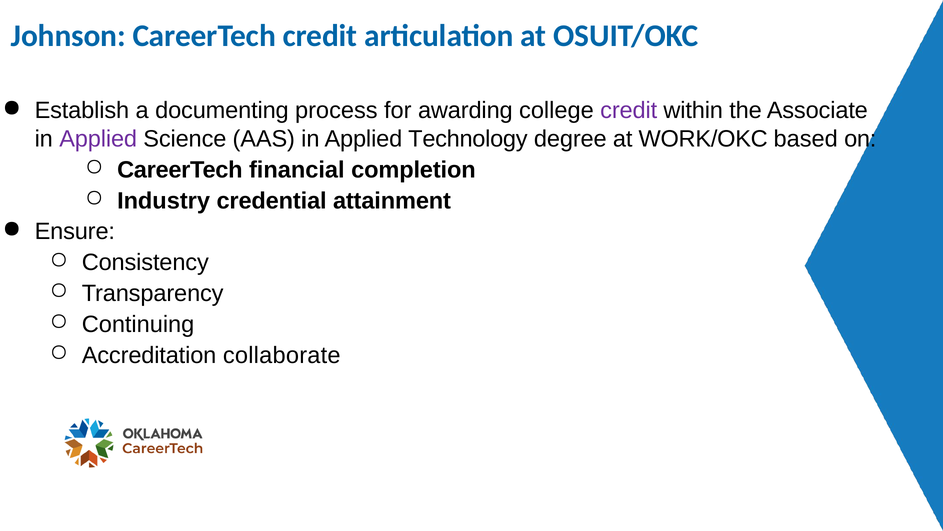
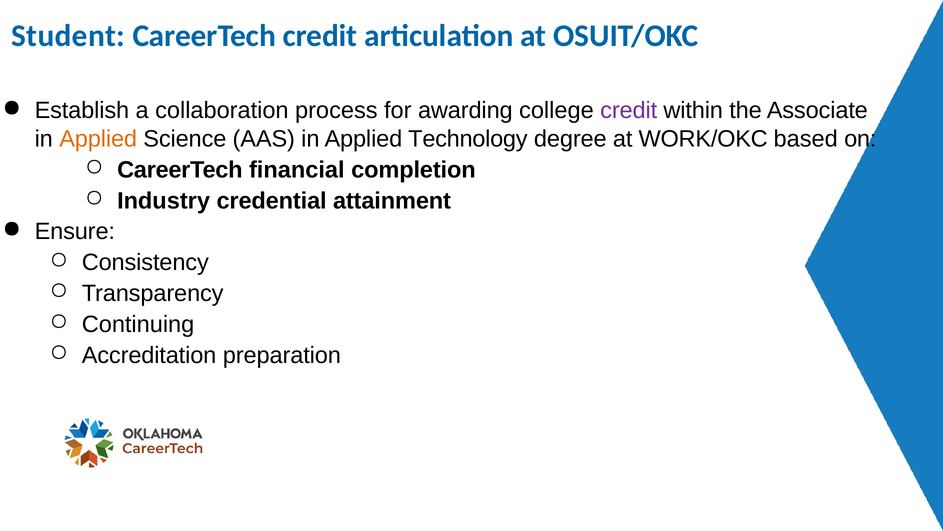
Johnson: Johnson -> Student (68, 36)
documenting: documenting -> collaboration (222, 111)
Applied colour: purple -> orange (98, 139)
collaborate: collaborate -> preparation (282, 355)
